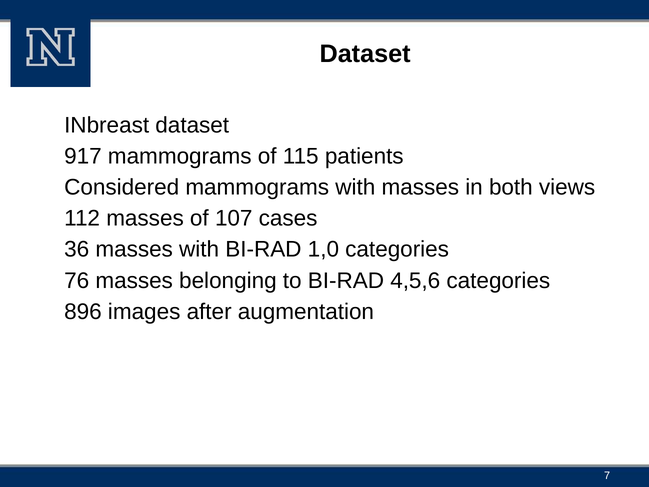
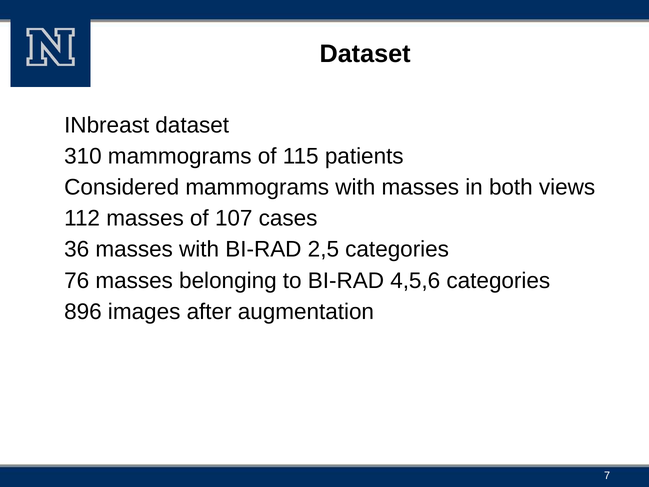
917: 917 -> 310 (83, 156)
1,0: 1,0 -> 2,5 (323, 249)
